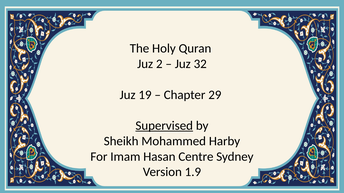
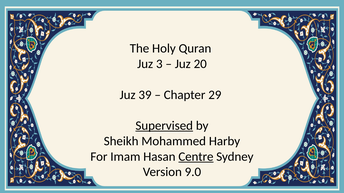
2: 2 -> 3 (159, 64)
32: 32 -> 20 (200, 64)
19: 19 -> 39 (145, 95)
Centre underline: none -> present (196, 157)
1.9: 1.9 -> 9.0 (193, 172)
